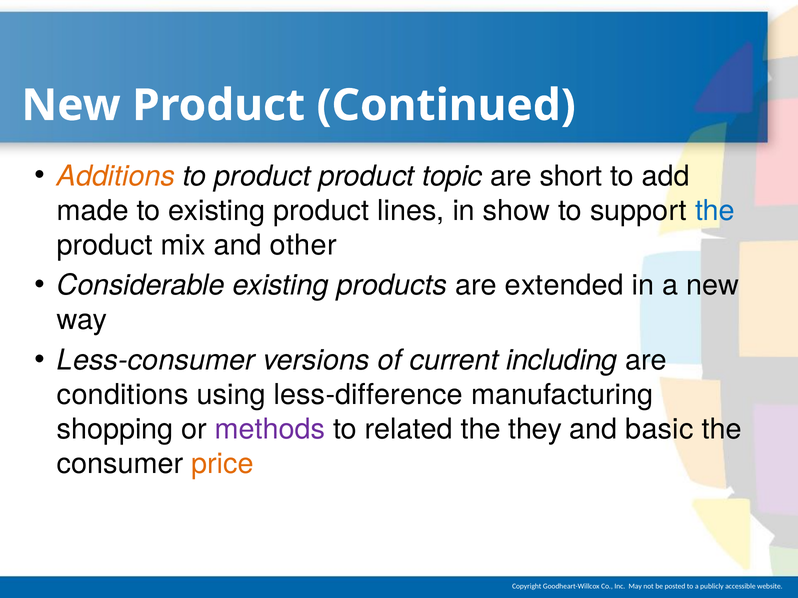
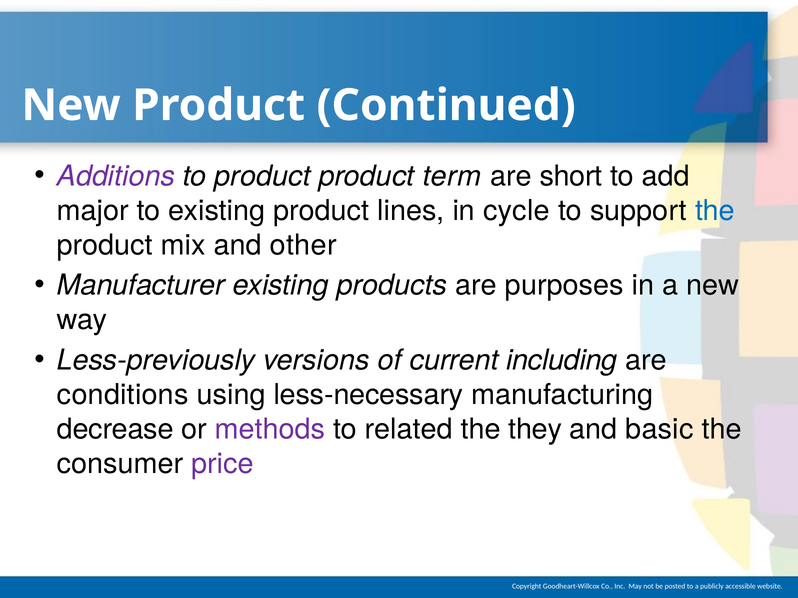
Additions colour: orange -> purple (116, 176)
topic: topic -> term (452, 176)
made: made -> major (93, 211)
show: show -> cycle (516, 211)
Considerable: Considerable -> Manufacturer (141, 286)
extended: extended -> purposes (564, 286)
Less-consumer: Less-consumer -> Less-previously (156, 360)
less-difference: less-difference -> less-necessary (369, 395)
shopping: shopping -> decrease (115, 430)
price colour: orange -> purple (223, 464)
